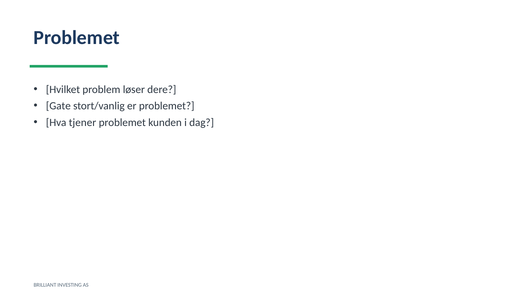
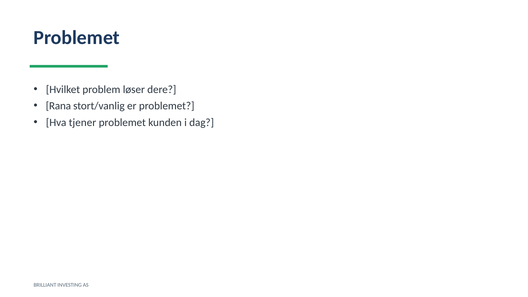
Gate: Gate -> Rana (58, 106)
